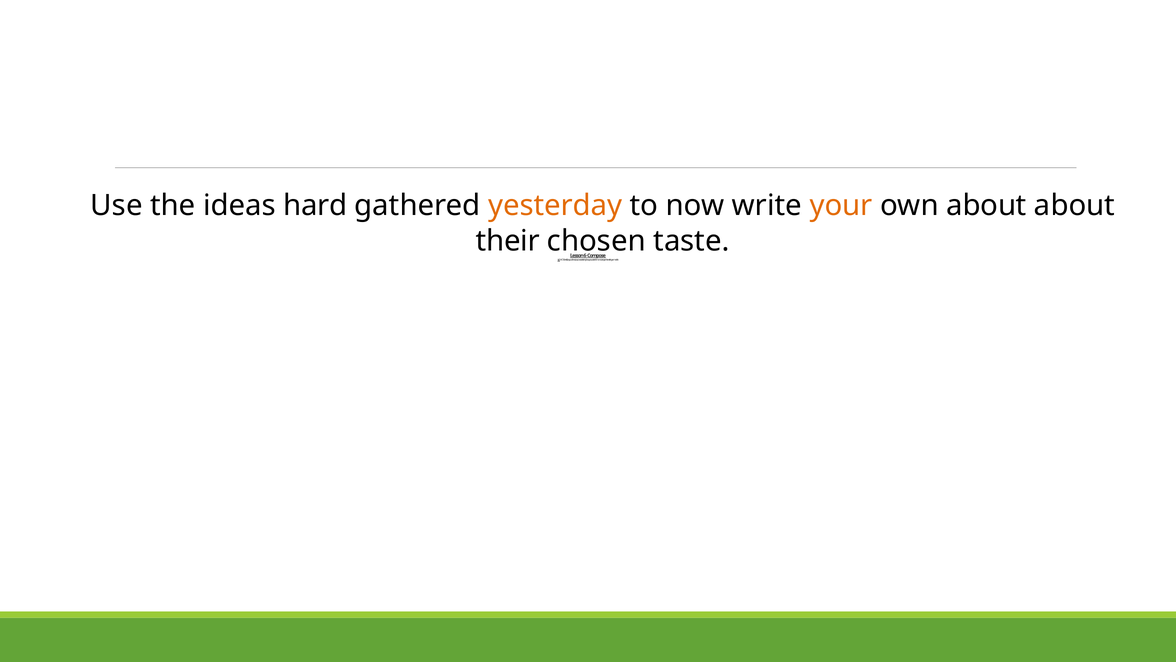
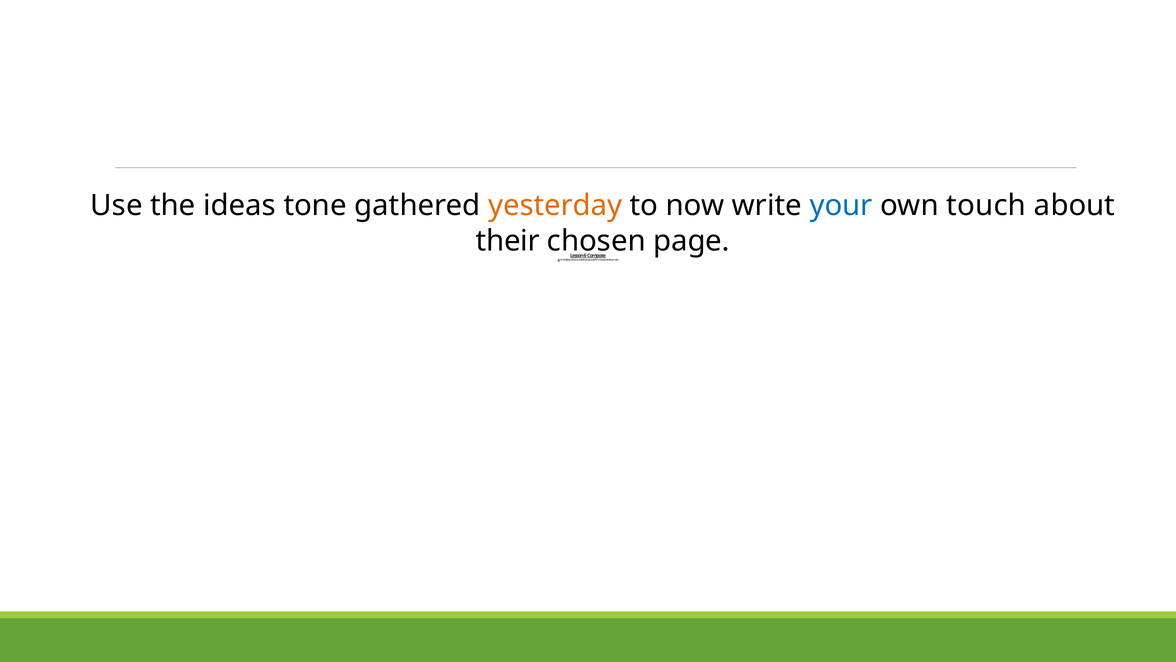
hard: hard -> tone (315, 205)
your colour: orange -> blue (841, 205)
own about: about -> touch (986, 205)
taste: taste -> page (692, 241)
